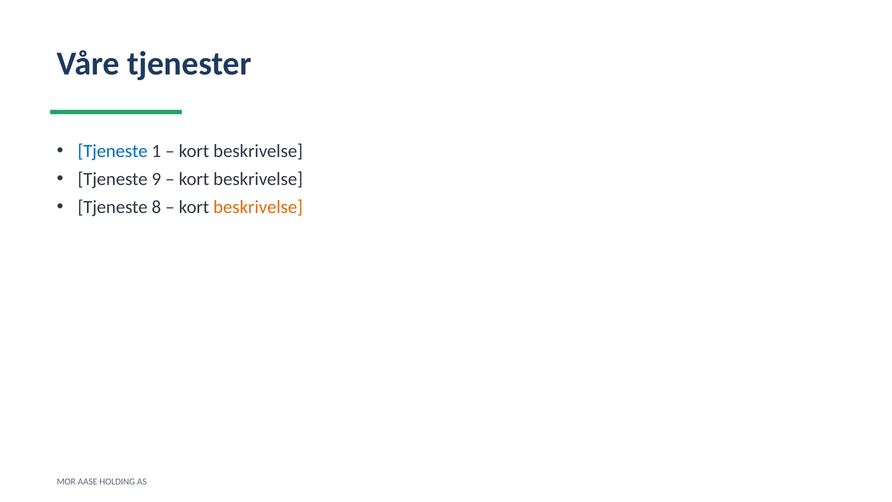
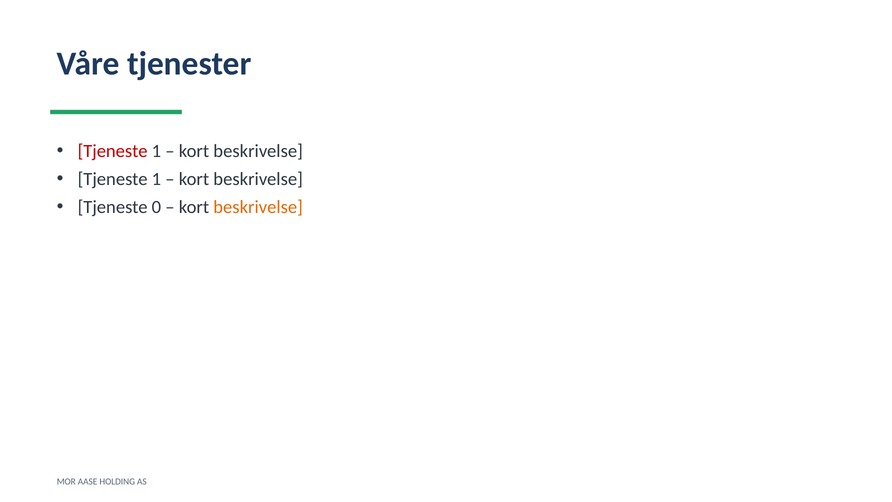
Tjeneste colour: blue -> red (113, 151)
9: 9 -> 1 (156, 179)
8: 8 -> 0 (156, 207)
